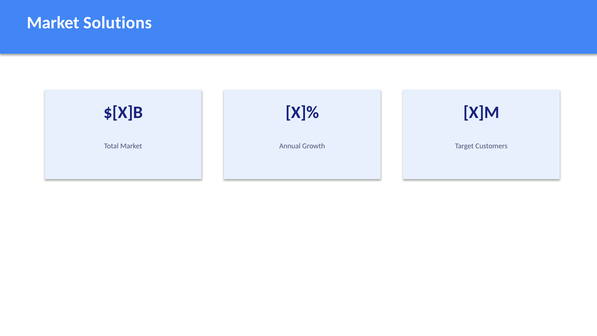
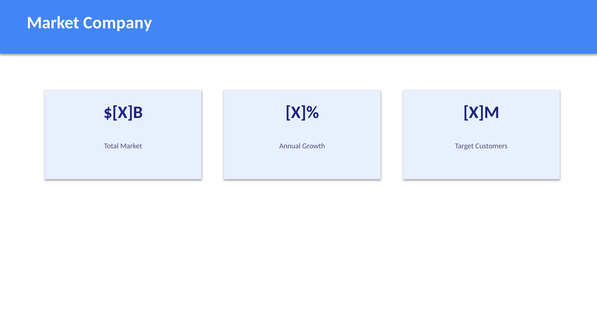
Solutions: Solutions -> Company (118, 23)
